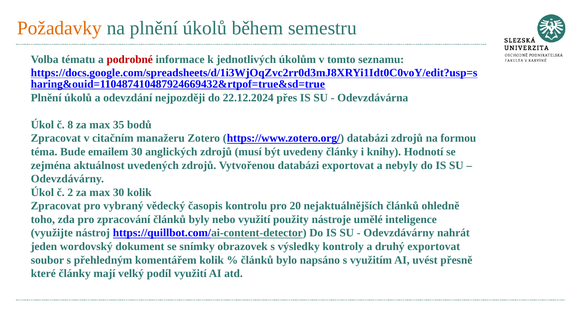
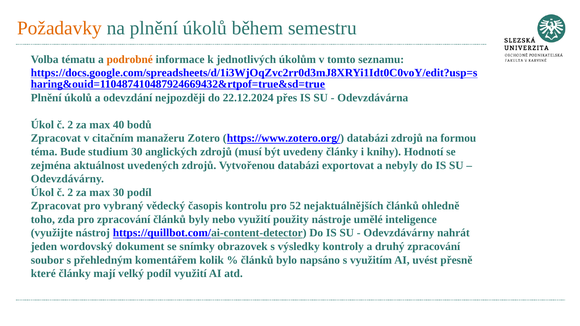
podrobné colour: red -> orange (130, 59)
8: 8 -> 2 (70, 125)
35: 35 -> 40 (119, 125)
emailem: emailem -> studium (108, 152)
30 kolik: kolik -> podíl (139, 192)
20: 20 -> 52 (295, 206)
druhý exportovat: exportovat -> zpracování (434, 247)
